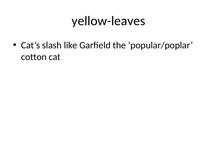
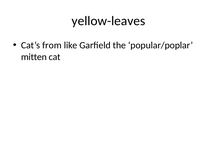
slash: slash -> from (52, 46)
cotton: cotton -> mitten (34, 57)
